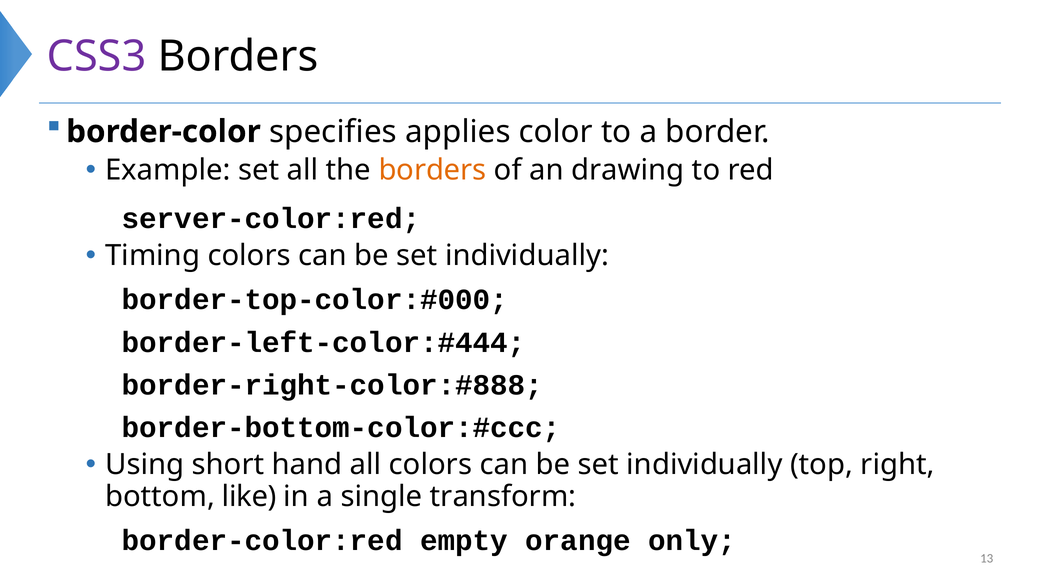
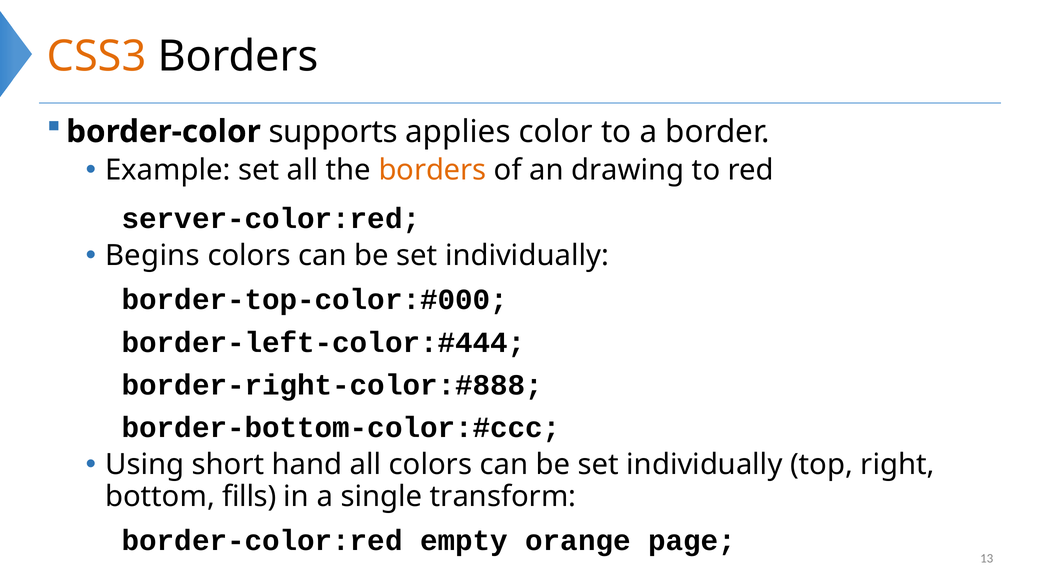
CSS3 colour: purple -> orange (97, 57)
specifies: specifies -> supports (333, 132)
Timing: Timing -> Begins (152, 256)
like: like -> fills (249, 496)
only: only -> page (692, 541)
